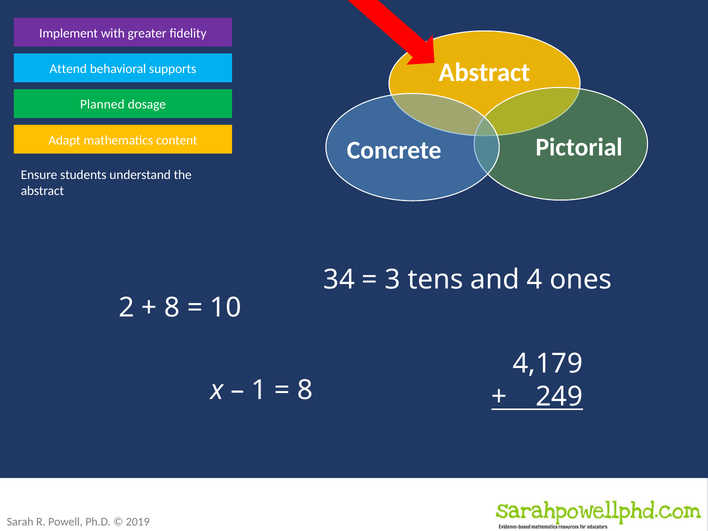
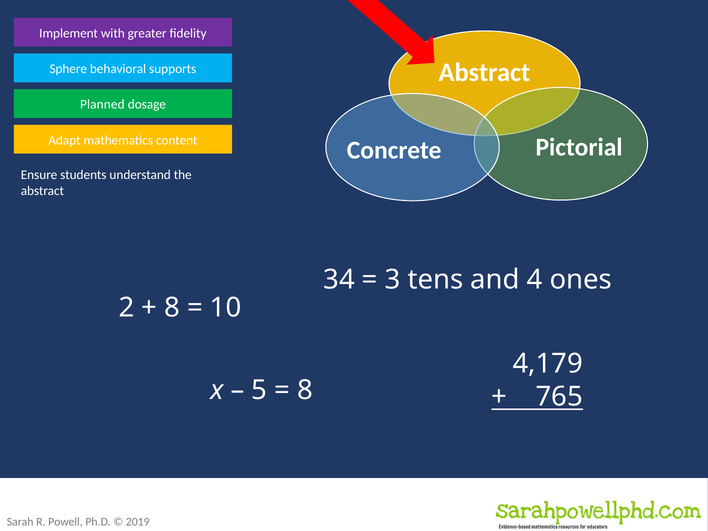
Attend: Attend -> Sphere (68, 69)
1: 1 -> 5 (259, 390)
249: 249 -> 765 (559, 397)
